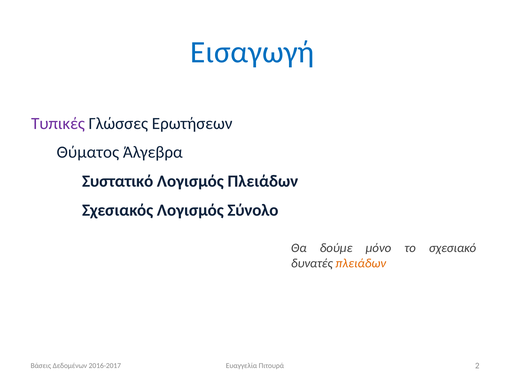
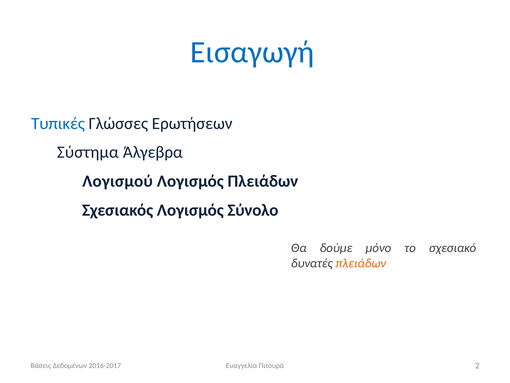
Τυπικές colour: purple -> blue (58, 123)
Θύματος: Θύματος -> Σύστημα (88, 152)
Συστατικό: Συστατικό -> Λογισμού (118, 181)
